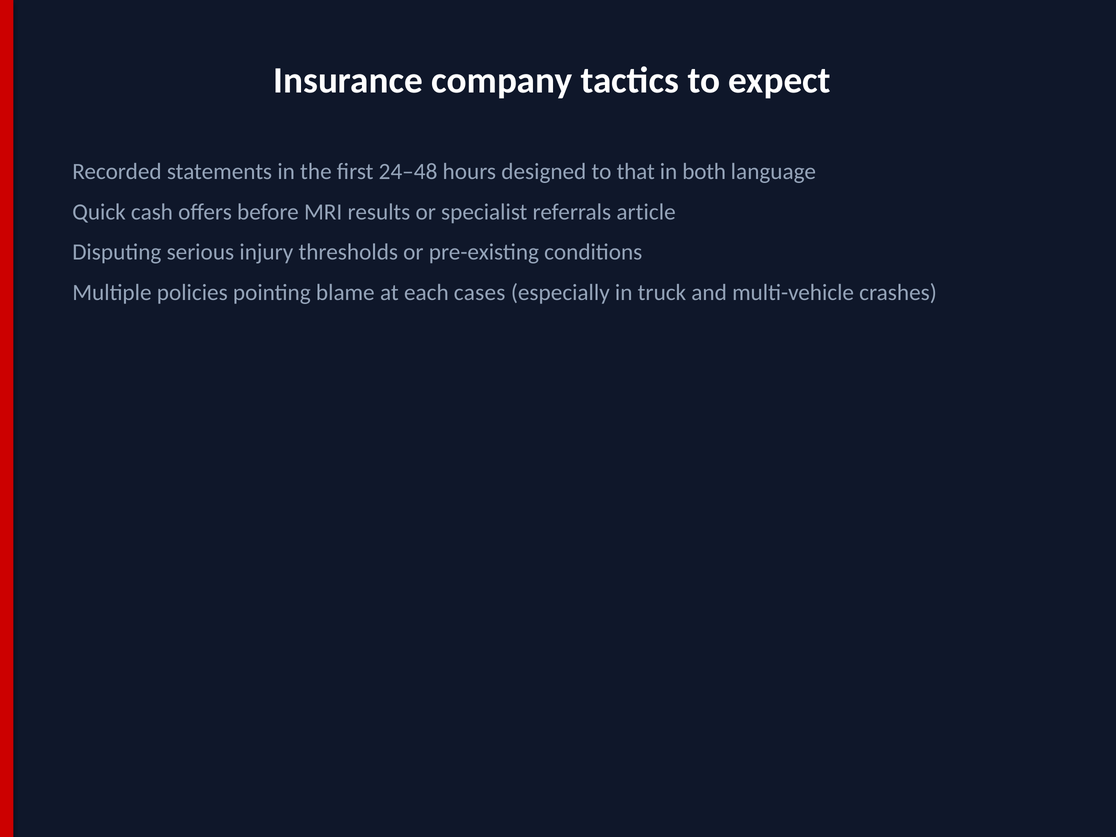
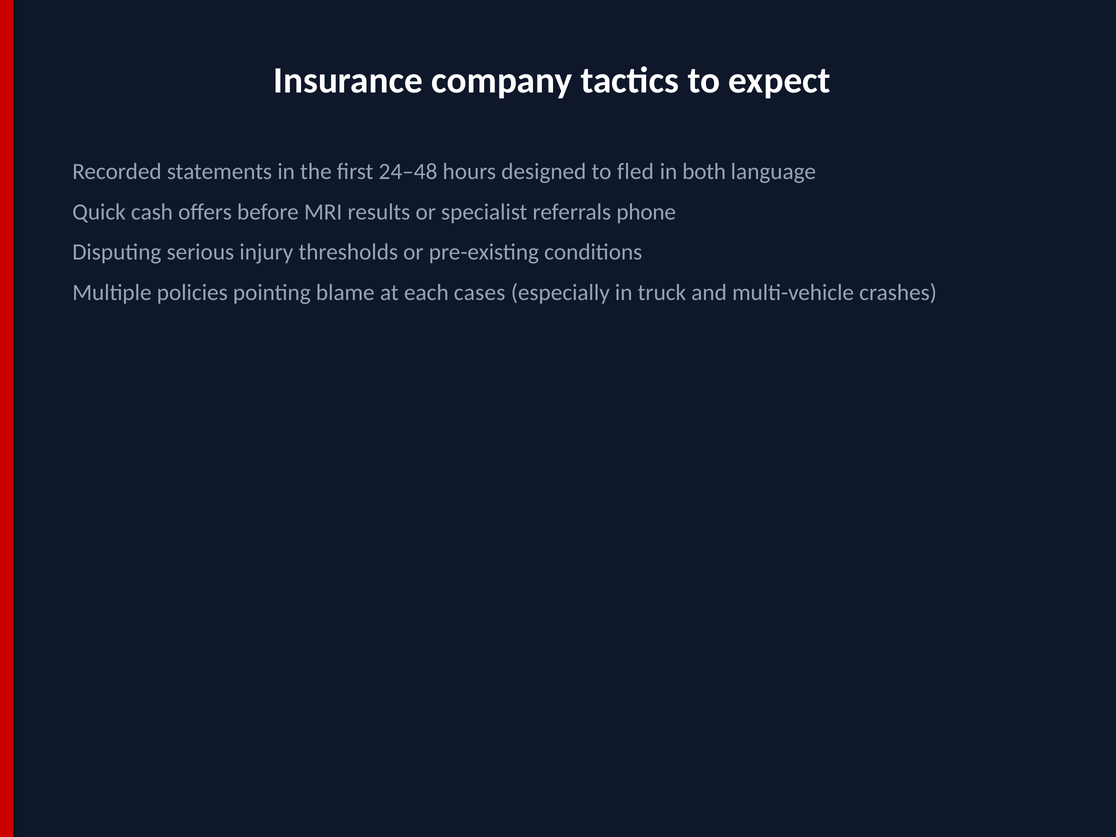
that: that -> fled (636, 172)
article: article -> phone (646, 212)
